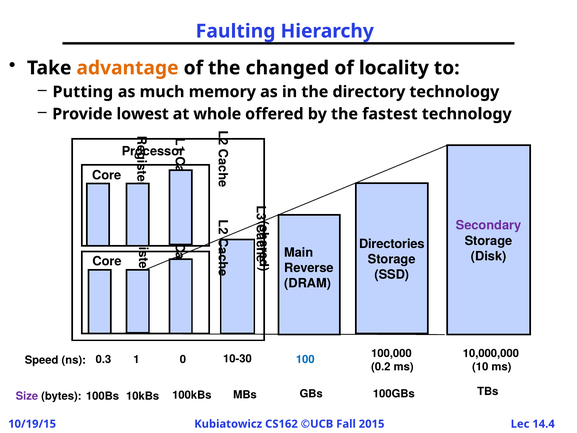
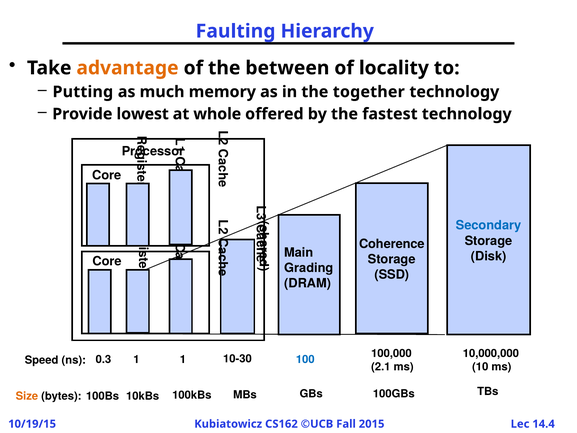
changed: changed -> between (287, 68)
directory: directory -> together (369, 92)
Secondary colour: purple -> blue (489, 225)
Directories: Directories -> Coherence (392, 244)
Reverse: Reverse -> Grading (309, 268)
0.3 0: 0 -> 1 (183, 359)
0.2: 0.2 -> 2.1 (381, 367)
Size colour: purple -> orange (27, 396)
